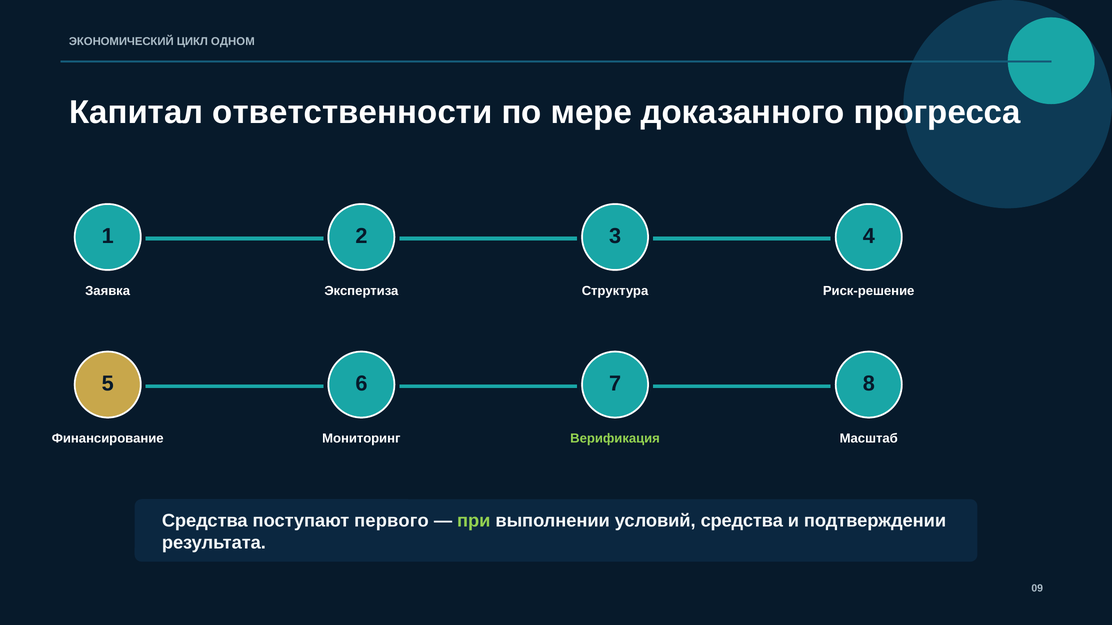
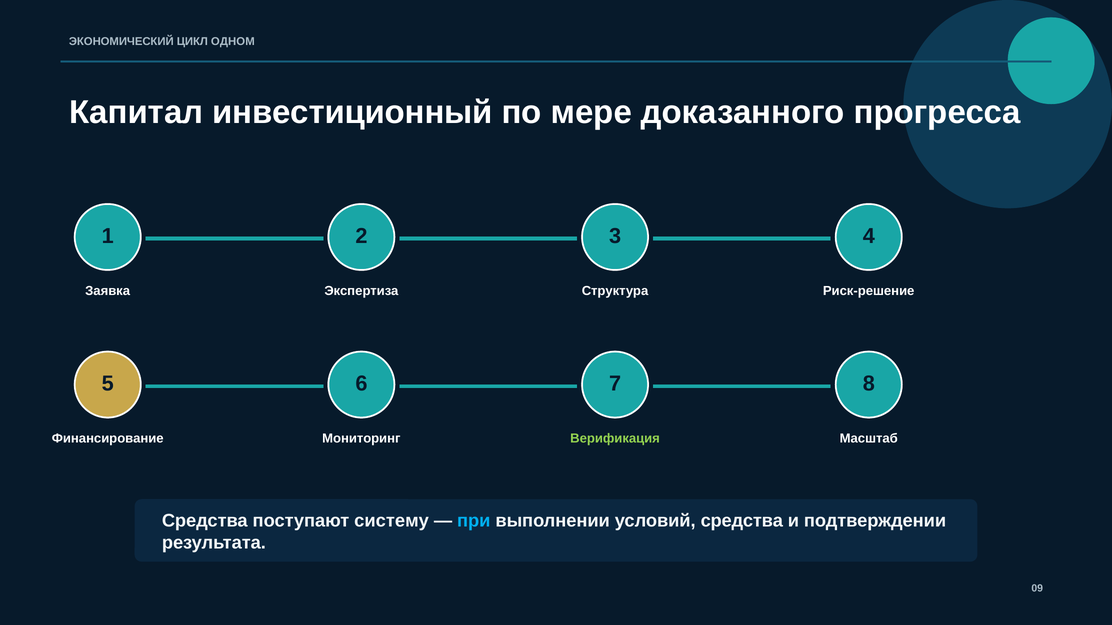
ответственности: ответственности -> инвестиционный (353, 113)
первого: первого -> систему (392, 521)
при colour: light green -> light blue (474, 521)
